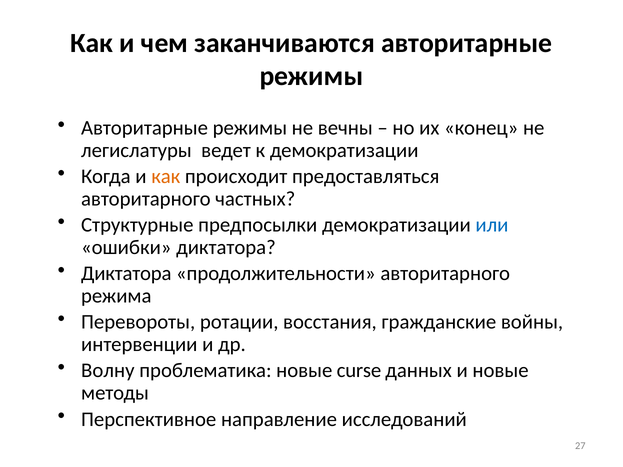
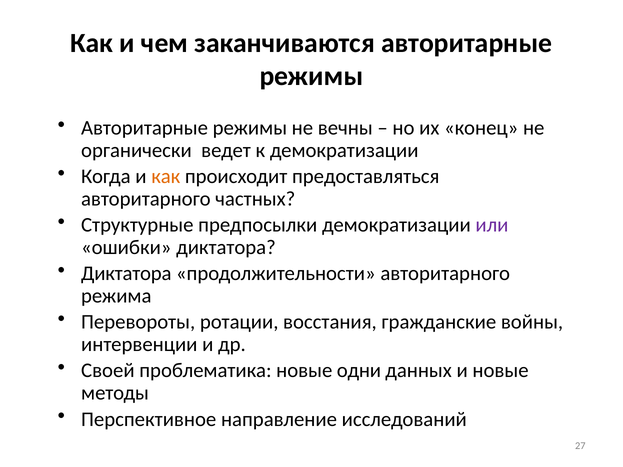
легислатуры: легислатуры -> органически (136, 150)
или colour: blue -> purple (492, 225)
Волну: Волну -> Своей (108, 371)
curse: curse -> одни (359, 371)
